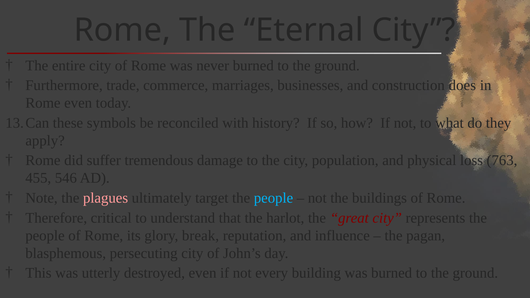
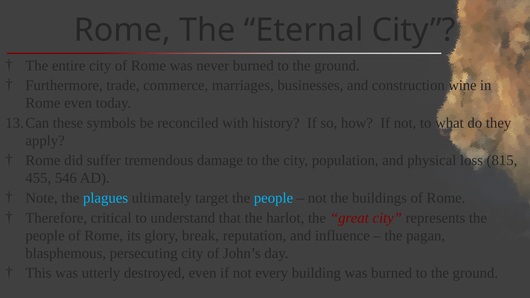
does: does -> wine (462, 85)
763: 763 -> 815 (502, 161)
plagues colour: pink -> light blue (106, 198)
